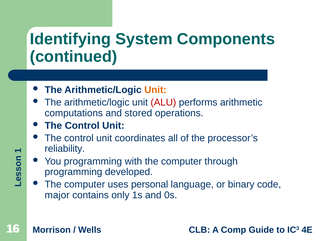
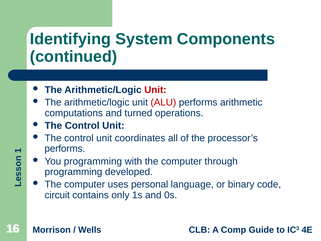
Unit colour: orange -> red (155, 90)
stored: stored -> turned (138, 113)
reliability: reliability -> performs (65, 149)
major: major -> circuit (57, 195)
